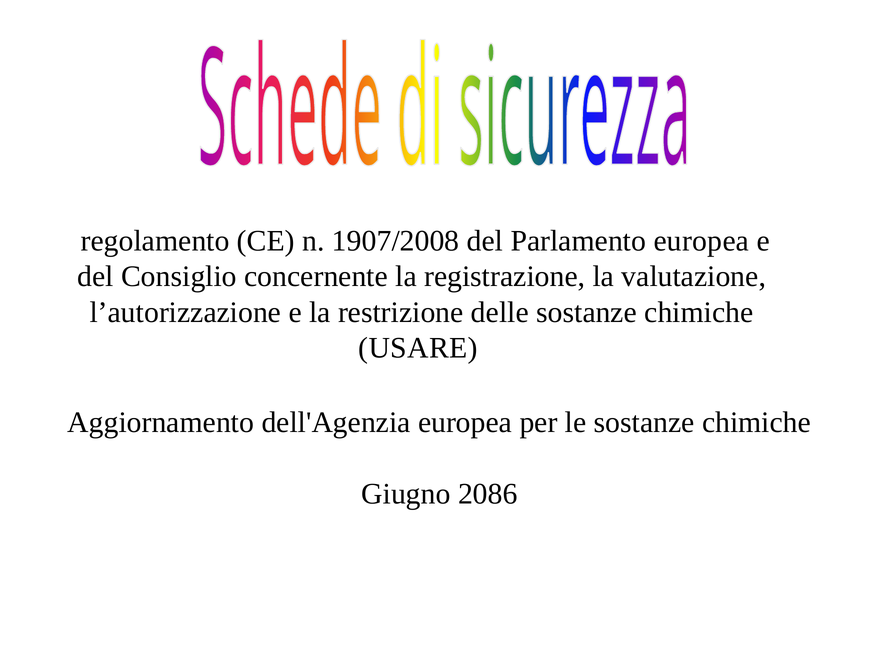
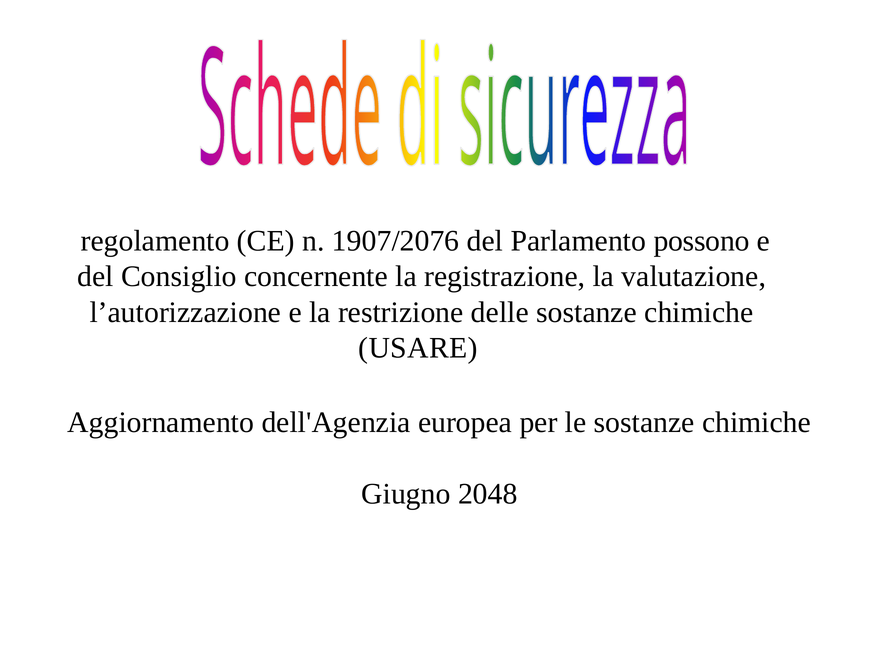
1907/2008: 1907/2008 -> 1907/2076 (396, 241)
Parlamento europea: europea -> possono (702, 241)
2086: 2086 -> 2048 (488, 494)
